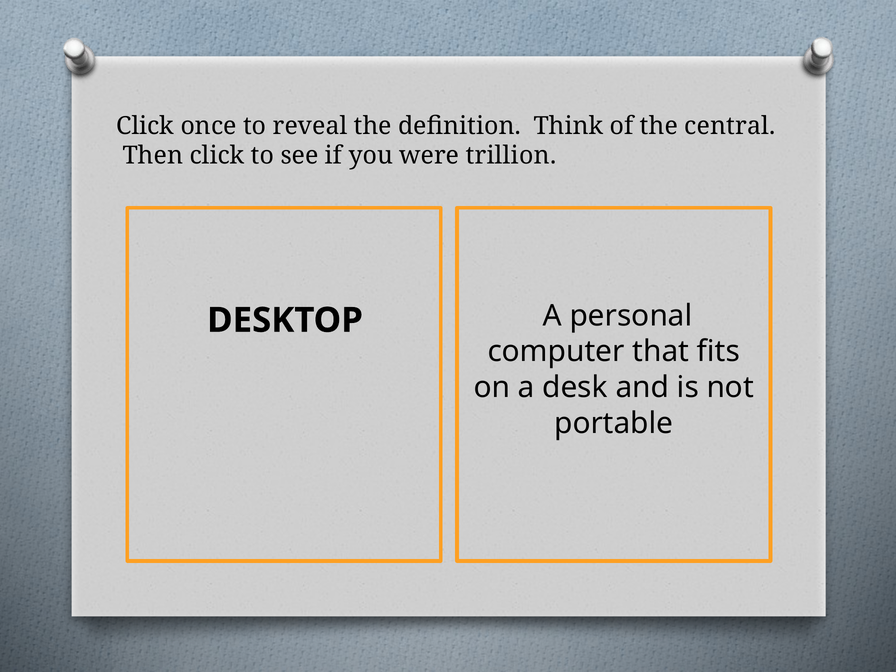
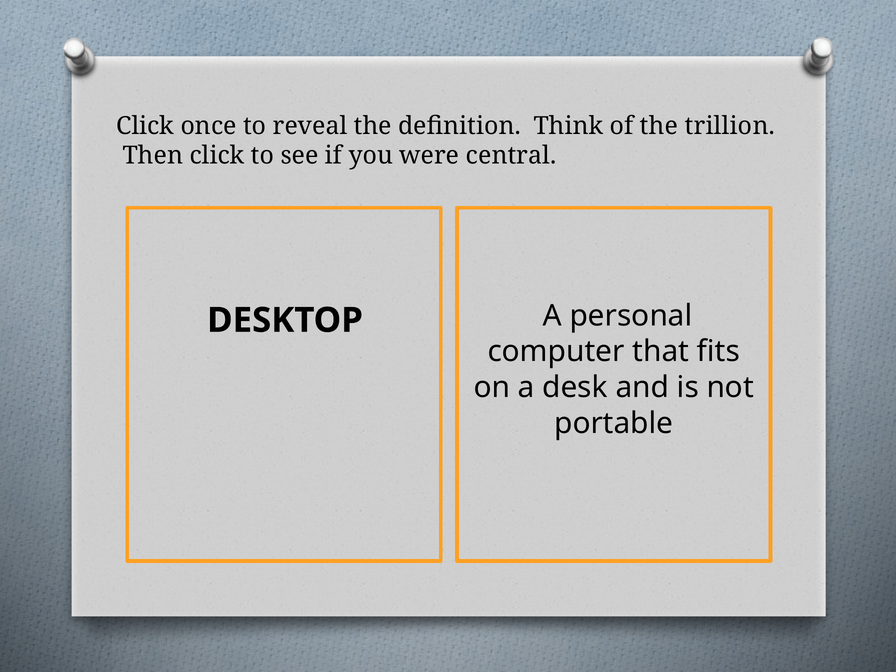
central: central -> trillion (730, 126)
trillion: trillion -> central (511, 156)
